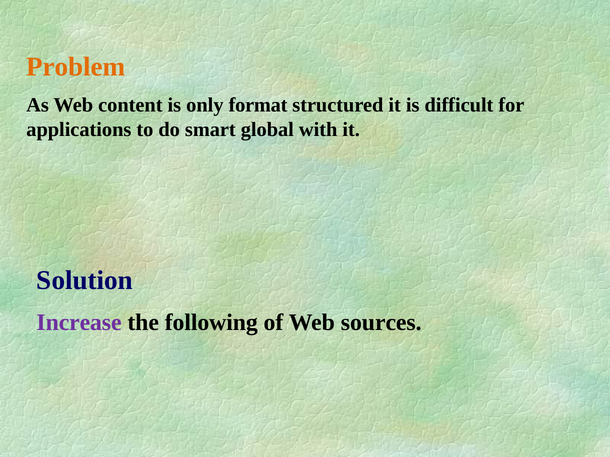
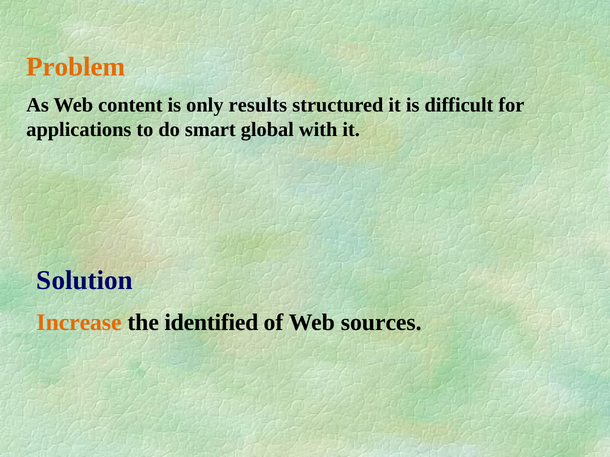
format: format -> results (258, 105)
Increase colour: purple -> orange (79, 323)
following: following -> identified (211, 323)
